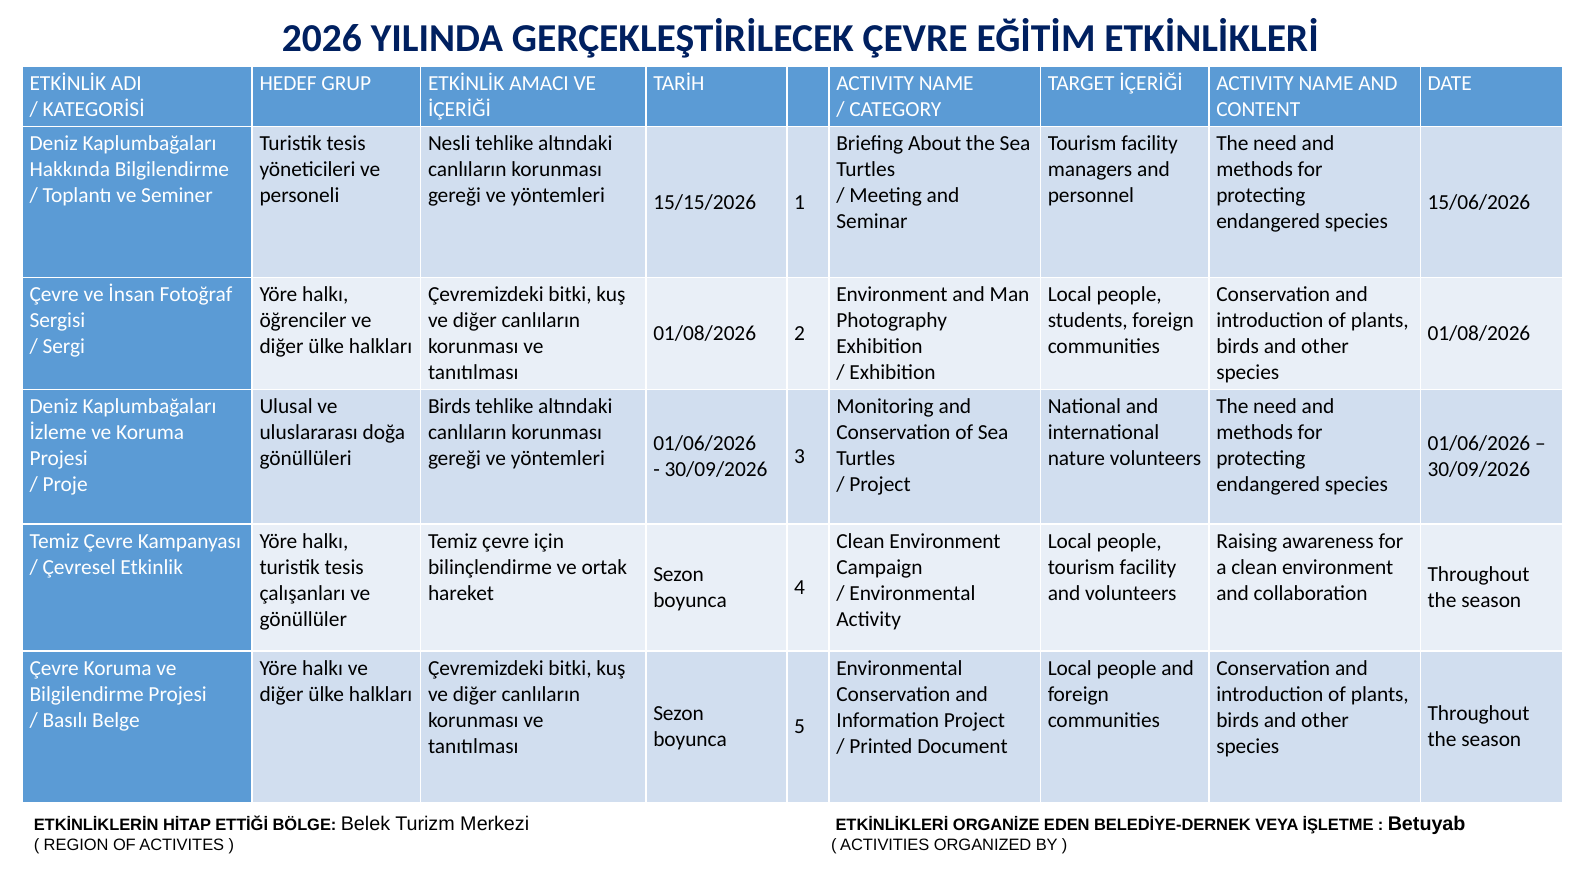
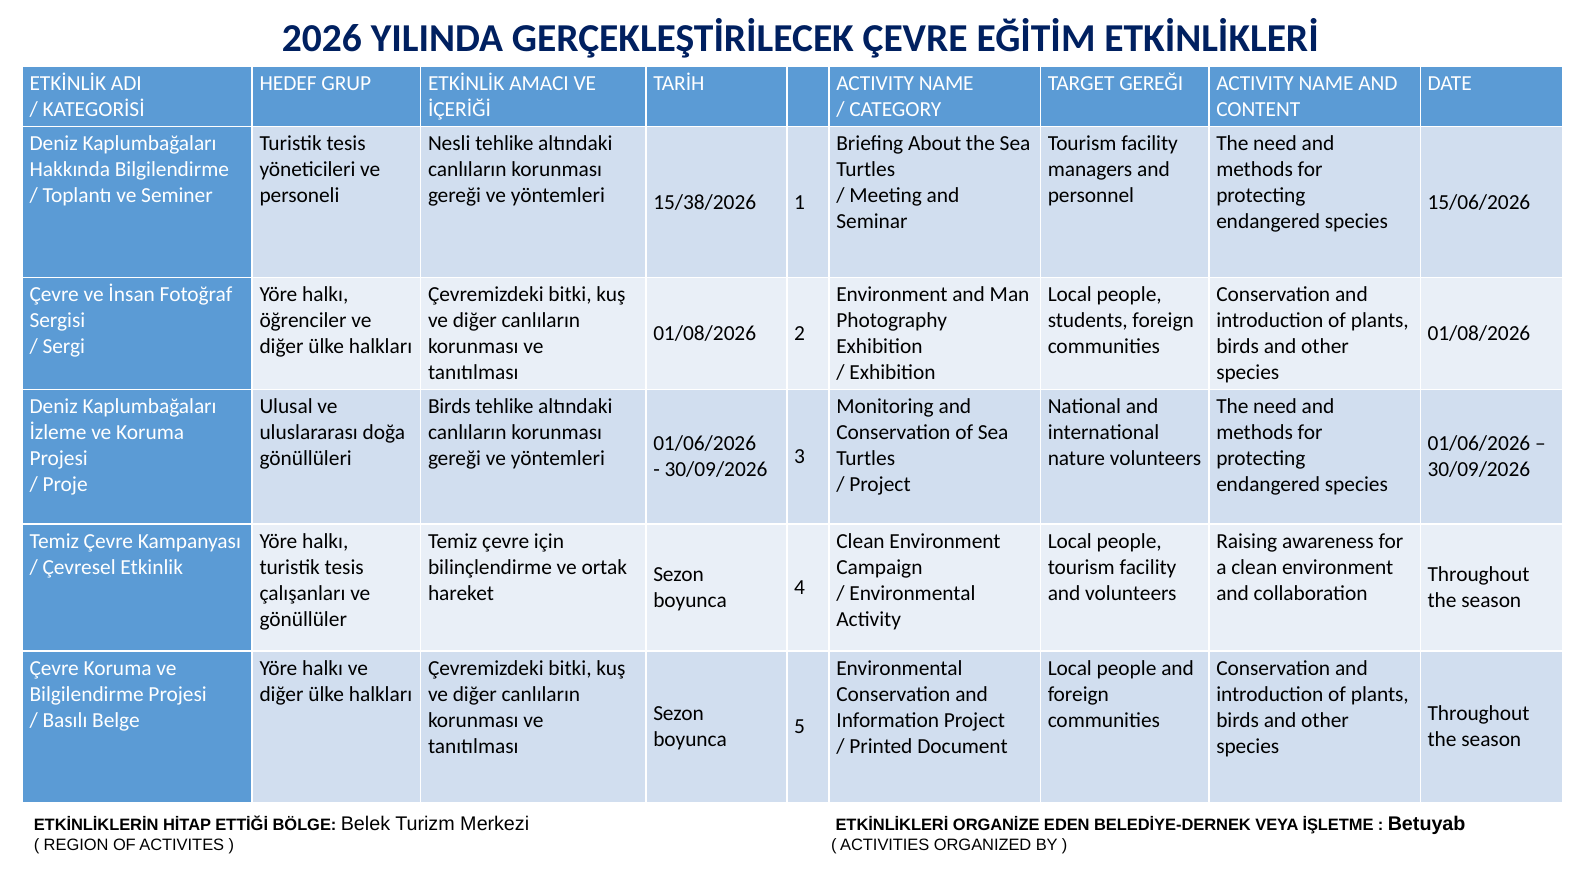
TARGET İÇERİĞİ: İÇERİĞİ -> GEREĞI (1151, 83)
15/15/2026: 15/15/2026 -> 15/38/2026 (705, 202)
